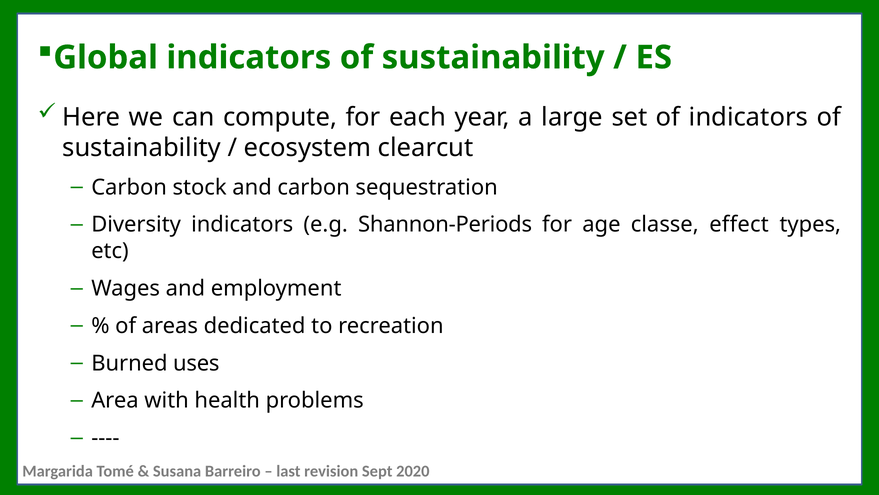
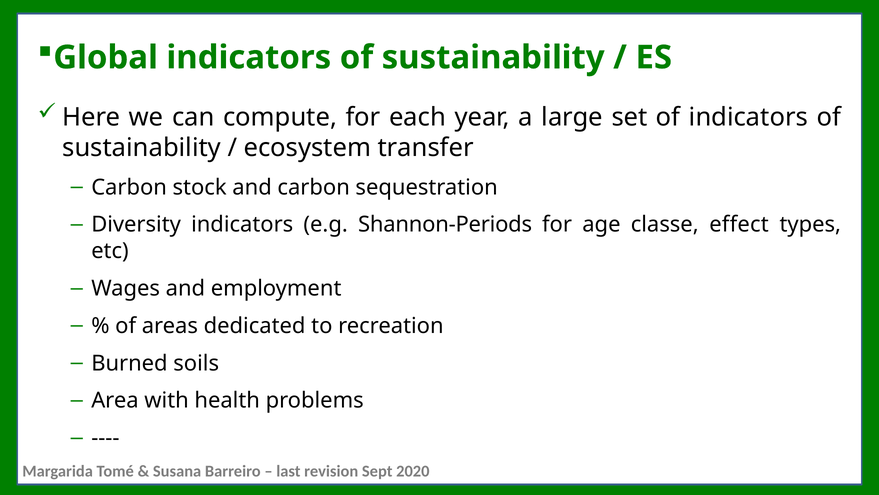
clearcut: clearcut -> transfer (426, 148)
uses: uses -> soils (196, 363)
